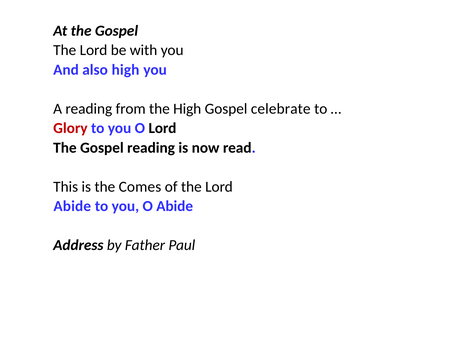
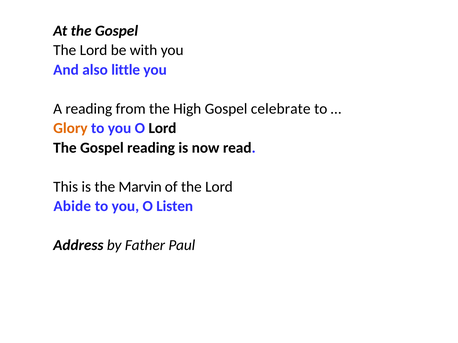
also high: high -> little (126, 70)
Glory colour: red -> orange (70, 128)
Comes: Comes -> Marvin (140, 187)
O Abide: Abide -> Listen (175, 206)
